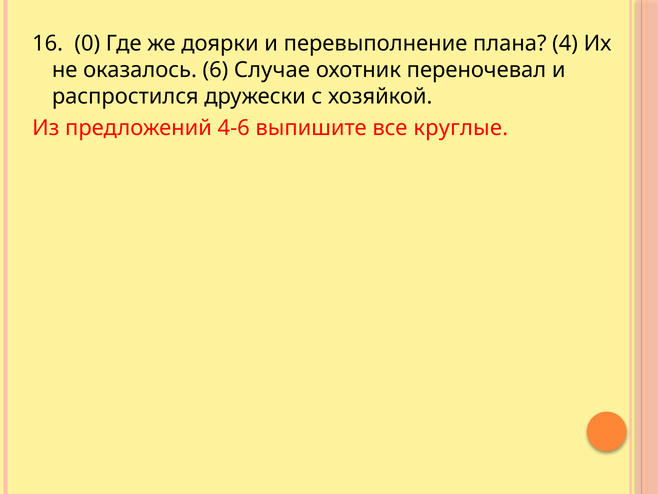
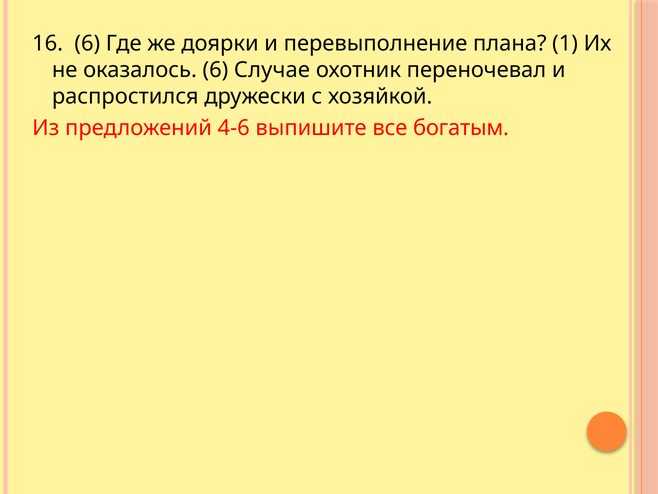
16 0: 0 -> 6 (87, 44)
4: 4 -> 1 (565, 44)
круглые: круглые -> богатым (461, 128)
